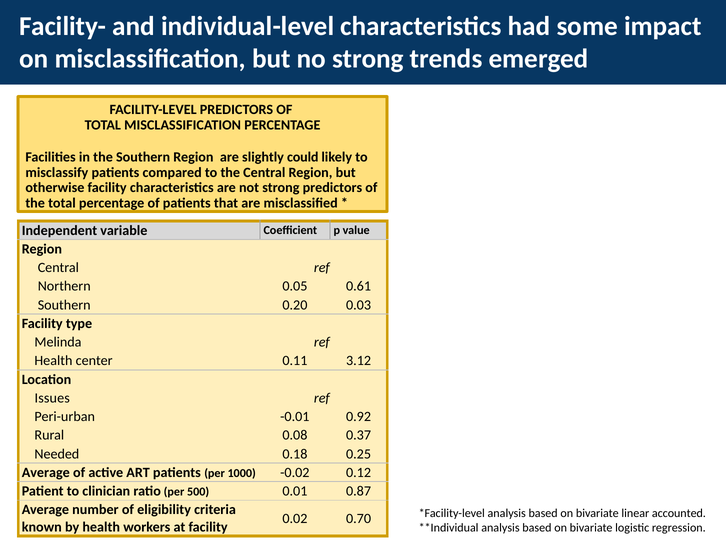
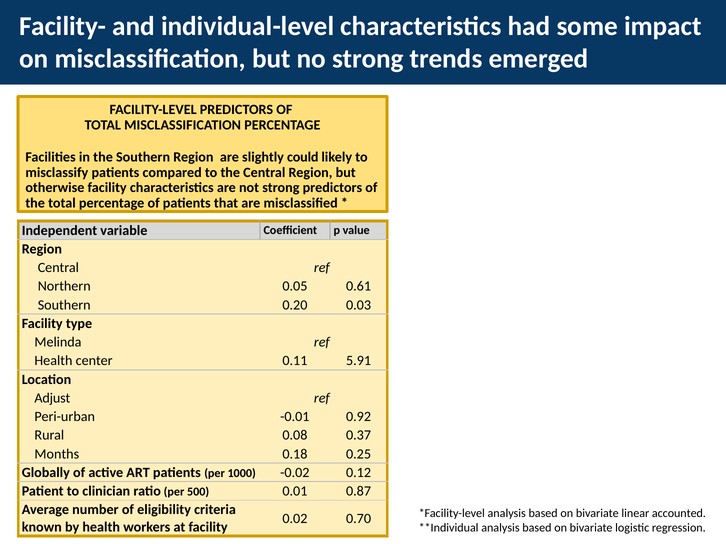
3.12: 3.12 -> 5.91 (359, 361)
Issues: Issues -> Adjust (52, 398)
Needed: Needed -> Months (57, 454)
Average: Average -> Globally (46, 473)
